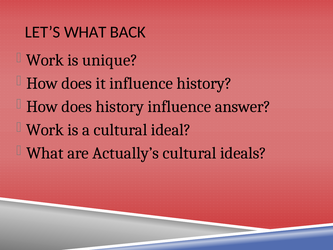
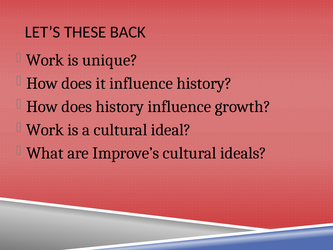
LET’S WHAT: WHAT -> THESE (85, 32)
answer: answer -> growth (243, 106)
Actually’s: Actually’s -> Improve’s (126, 153)
